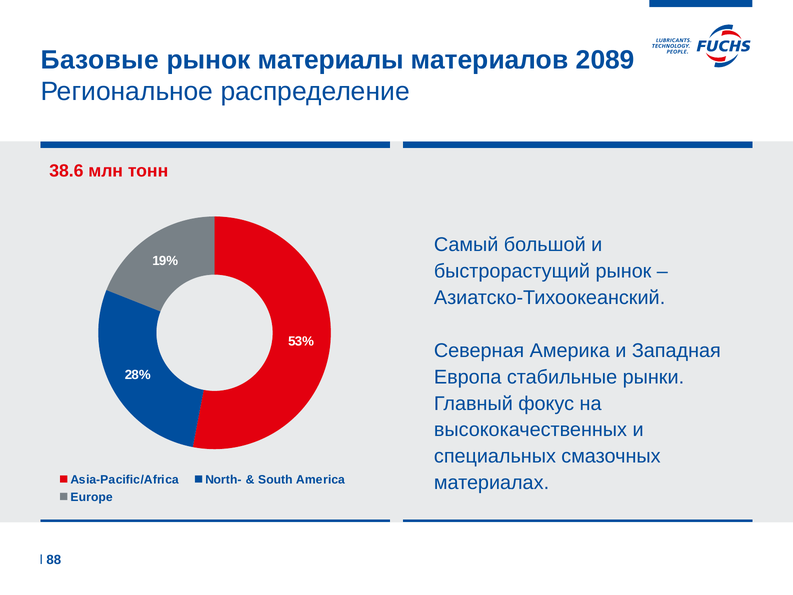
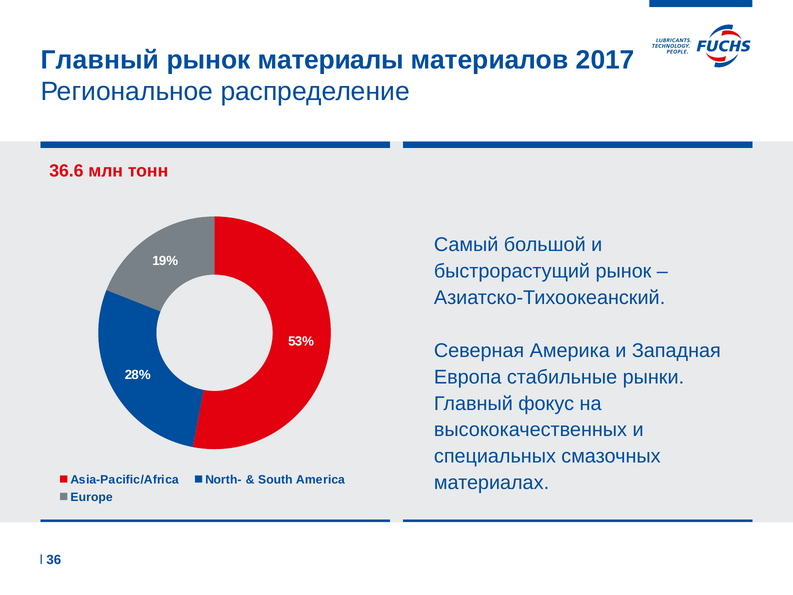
Базовые: Базовые -> Главный (100, 60)
2089: 2089 -> 2017 (605, 60)
38.6: 38.6 -> 36.6 (66, 171)
88: 88 -> 36 (54, 560)
